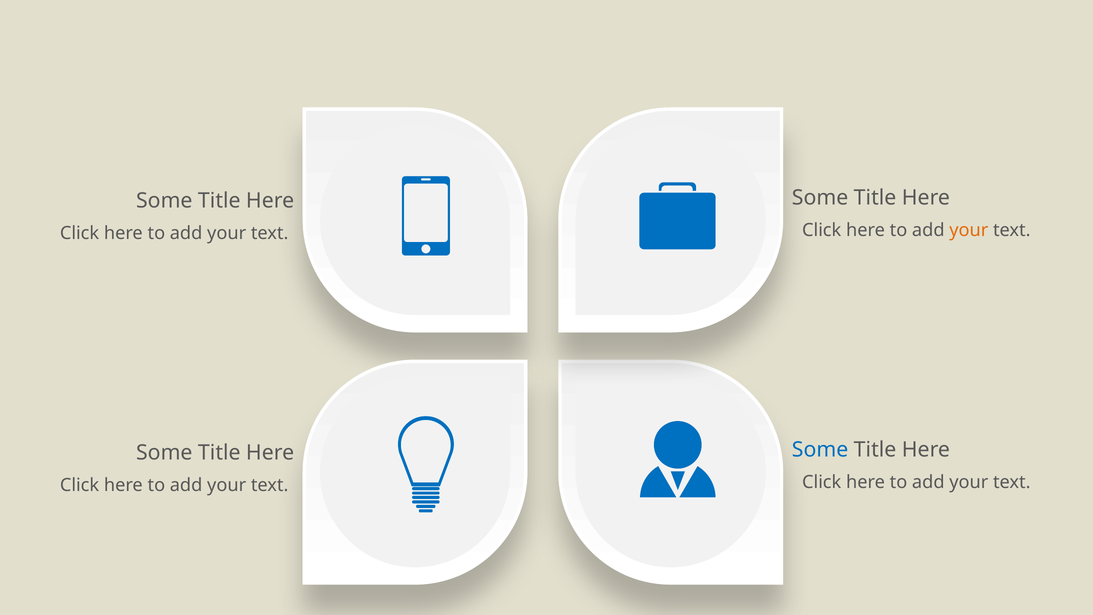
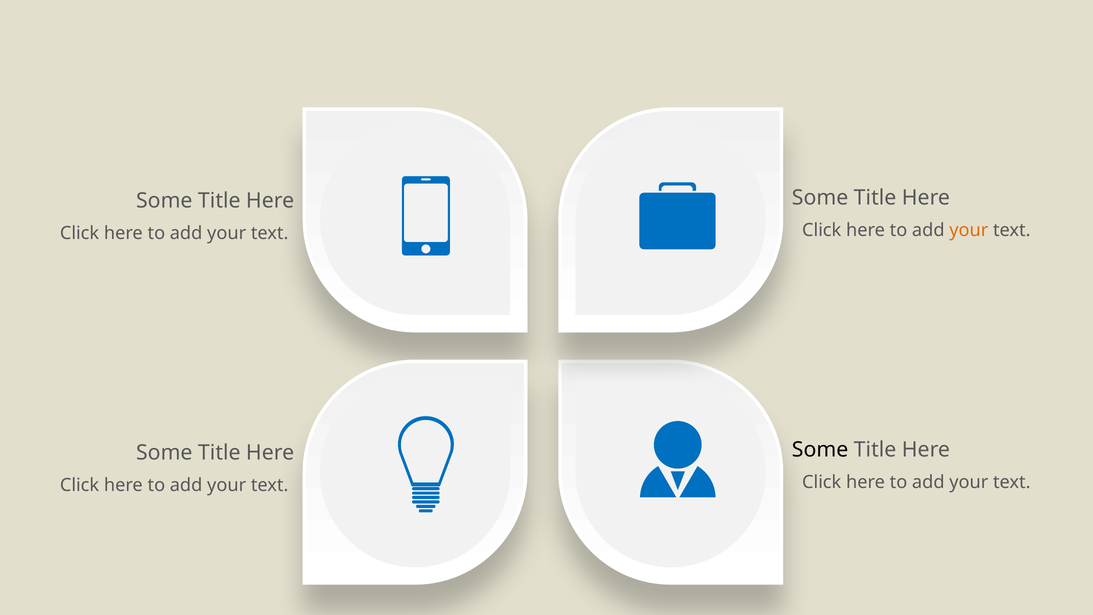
Some colour: blue -> black (820, 450)
